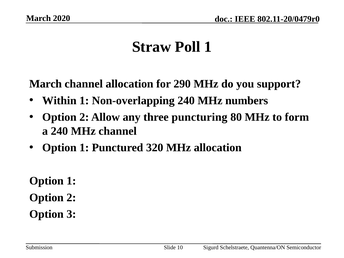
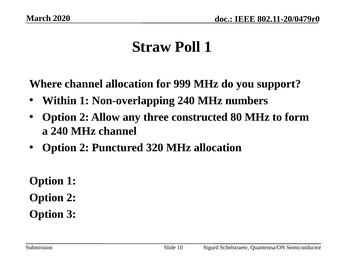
March: March -> Where (46, 84)
290: 290 -> 999 (182, 84)
puncturing: puncturing -> constructed (200, 117)
1: 1 -> 2 (84, 148)
